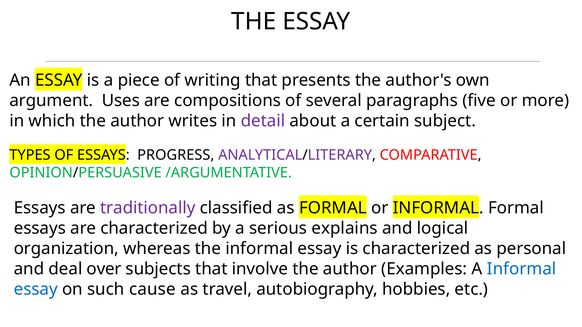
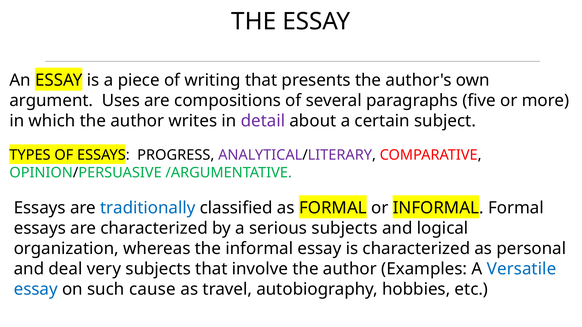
traditionally colour: purple -> blue (148, 208)
serious explains: explains -> subjects (345, 228)
over: over -> very (104, 269)
A Informal: Informal -> Versatile (522, 269)
